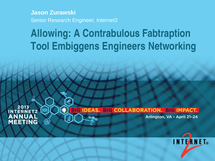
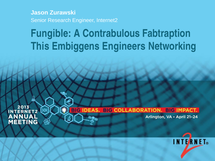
Allowing: Allowing -> Fungible (51, 33)
Tool: Tool -> This (40, 46)
